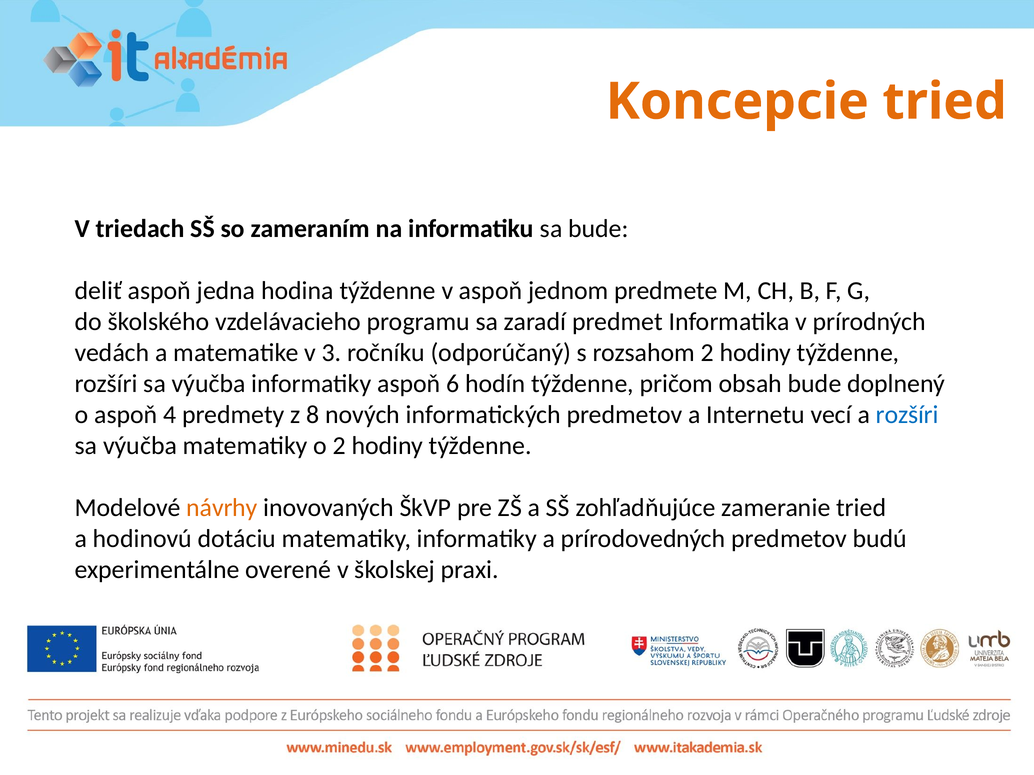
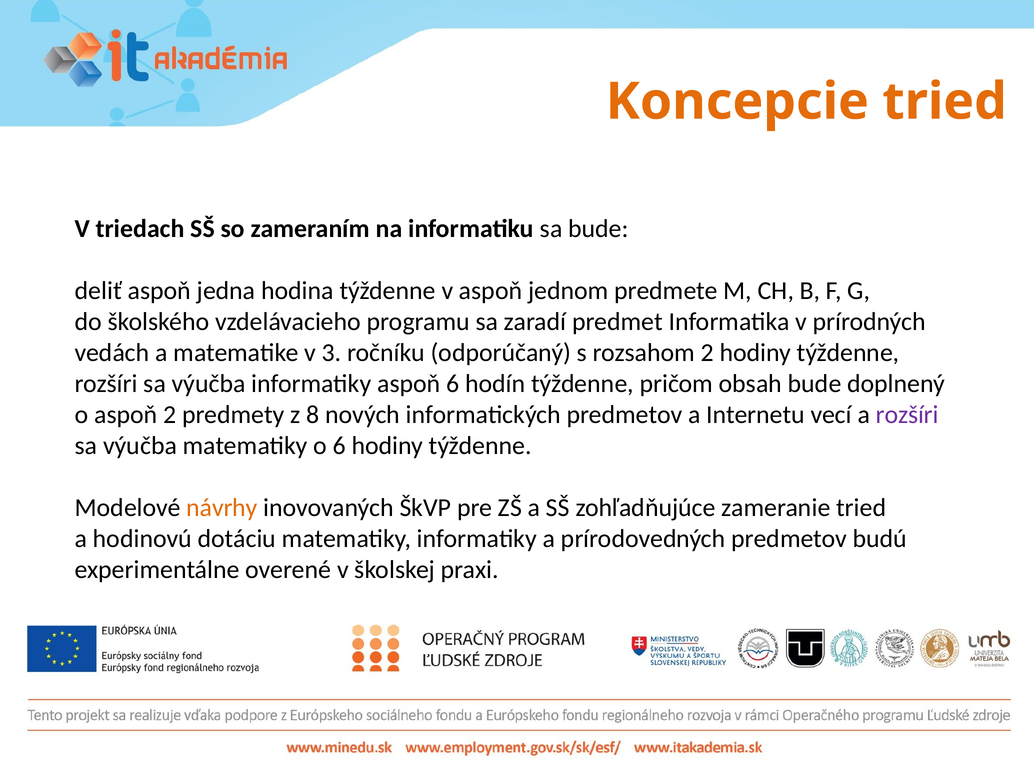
aspoň 4: 4 -> 2 (170, 415)
rozšíri colour: blue -> purple (907, 415)
o 2: 2 -> 6 (339, 446)
